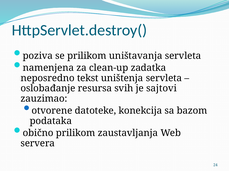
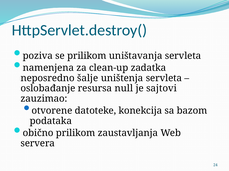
tekst: tekst -> šalje (88, 78)
svih: svih -> null (124, 89)
